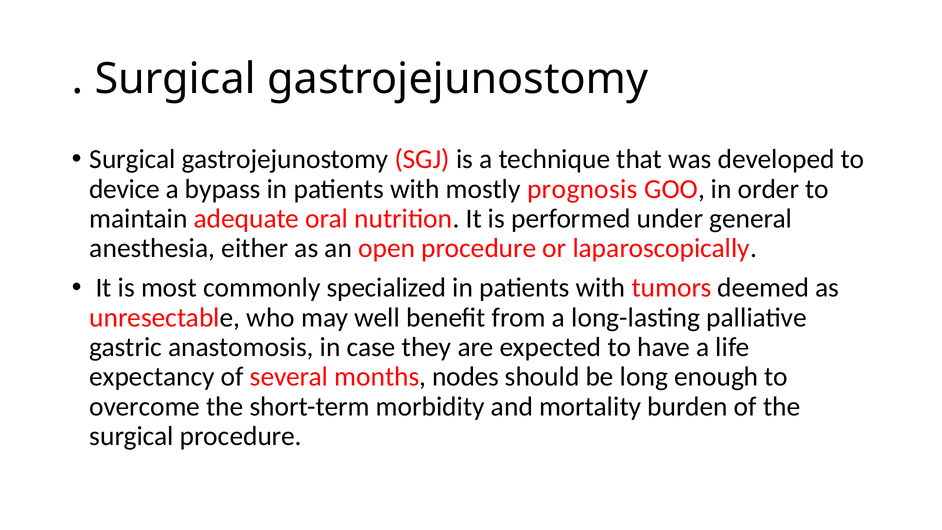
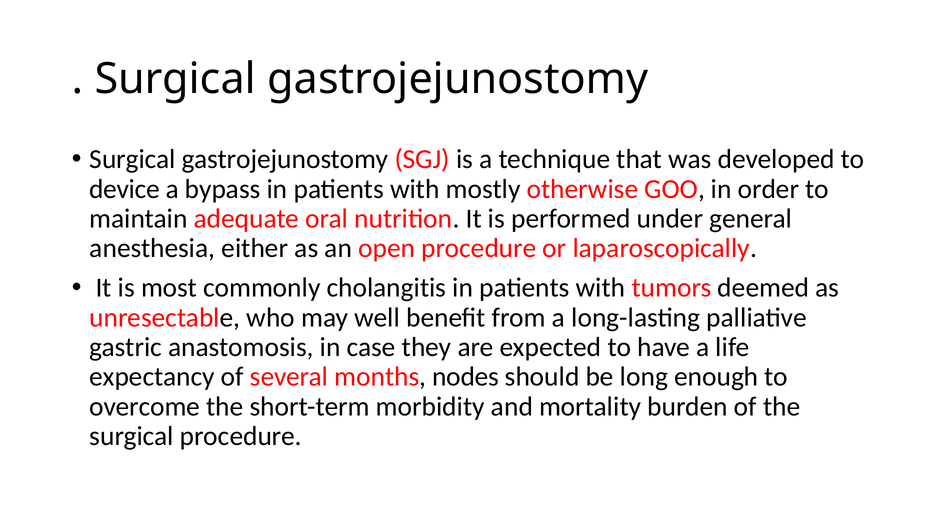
prognosis: prognosis -> otherwise (583, 189)
specialized: specialized -> cholangitis (386, 288)
